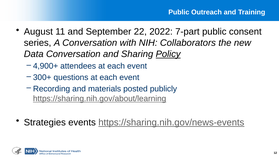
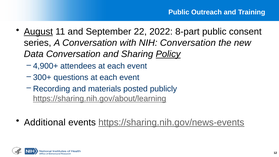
August underline: none -> present (38, 32)
7-part: 7-part -> 8-part (187, 32)
NIH Collaborators: Collaborators -> Conversation (188, 43)
Strategies: Strategies -> Additional (45, 122)
